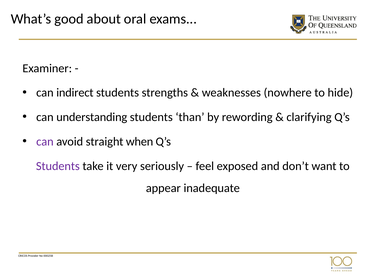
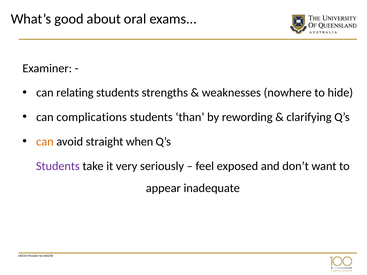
indirect: indirect -> relating (75, 93)
understanding: understanding -> complications (92, 117)
can colour: purple -> orange (45, 142)
